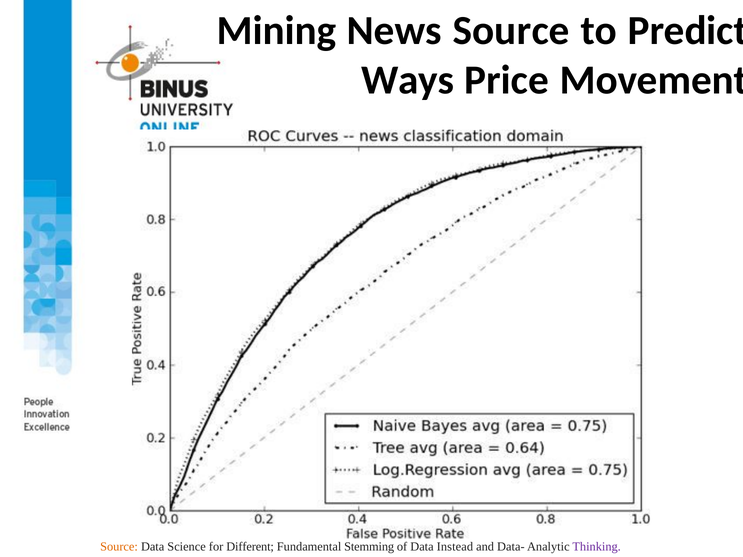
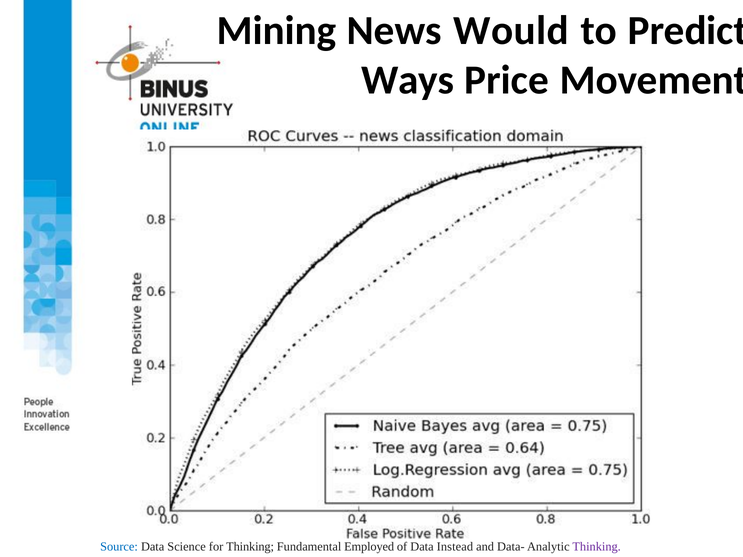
News Source: Source -> Would (511, 31)
Source colour: orange -> blue (119, 547)
for Different: Different -> Thinking (250, 547)
Stemming: Stemming -> Employed (369, 547)
